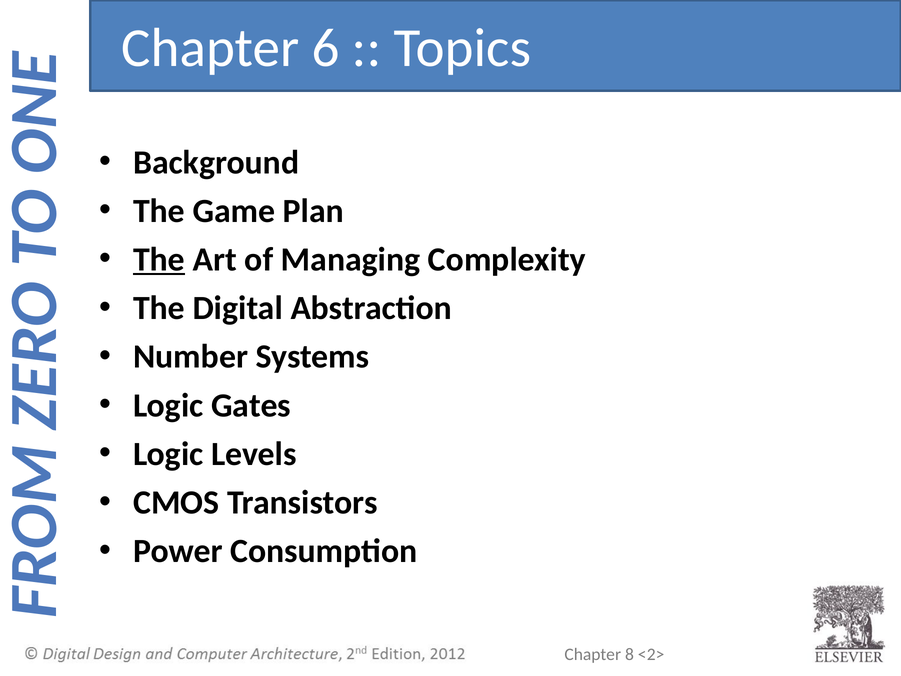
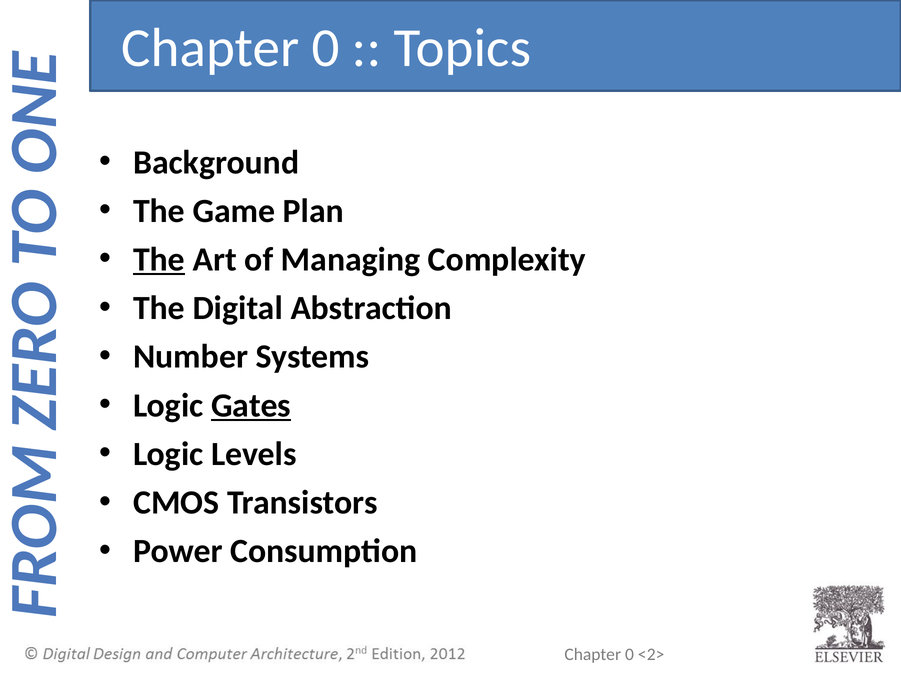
6: 6 -> 0 (326, 48)
Gates underline: none -> present (251, 405)
8: 8 -> 0 (630, 654)
